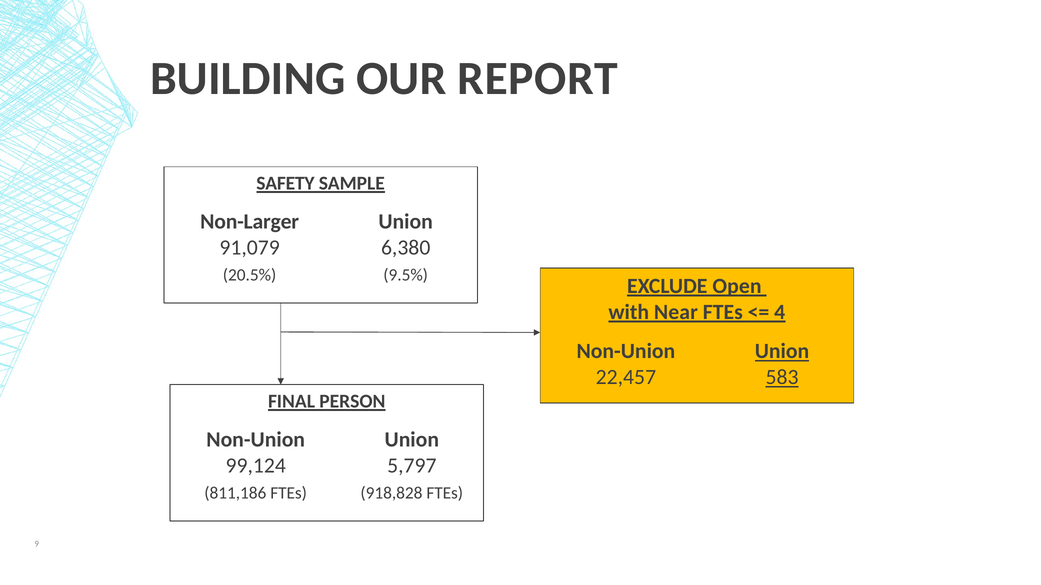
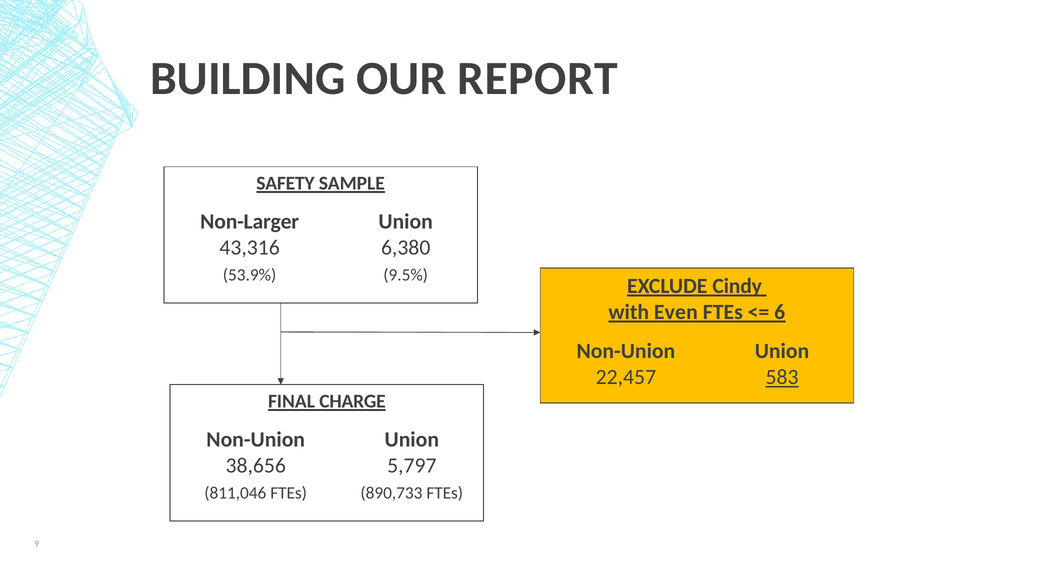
91,079: 91,079 -> 43,316 (250, 248)
20.5%: 20.5% -> 53.9% (250, 275)
Open: Open -> Cindy (737, 287)
Near: Near -> Even (676, 313)
4: 4 -> 6 (780, 313)
Union underline: present -> none (782, 352)
PERSON: PERSON -> CHARGE (352, 402)
99,124: 99,124 -> 38,656 (256, 466)
811,186: 811,186 -> 811,046 (235, 493)
918,828: 918,828 -> 890,733 (391, 493)
